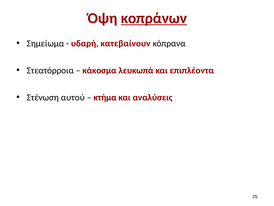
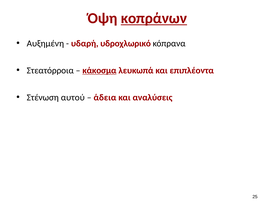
Σημείωμα: Σημείωμα -> Αυξημένη (45, 43)
κατεβαίνουν: κατεβαίνουν -> υδροχλωρικό (126, 43)
κάκοσμα underline: none -> present (99, 70)
κτήμα: κτήμα -> άδεια (105, 97)
